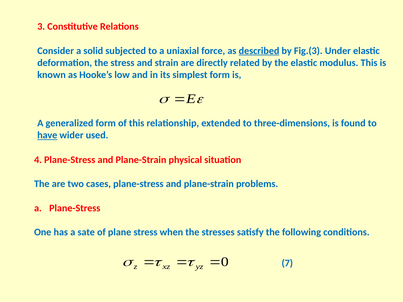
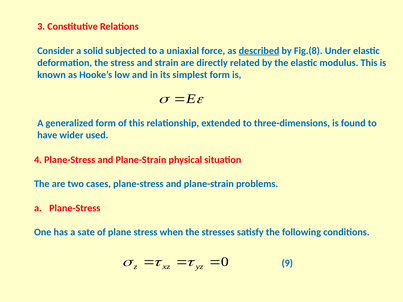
Fig.(3: Fig.(3 -> Fig.(8 (308, 51)
have underline: present -> none (47, 135)
7: 7 -> 9 (287, 264)
